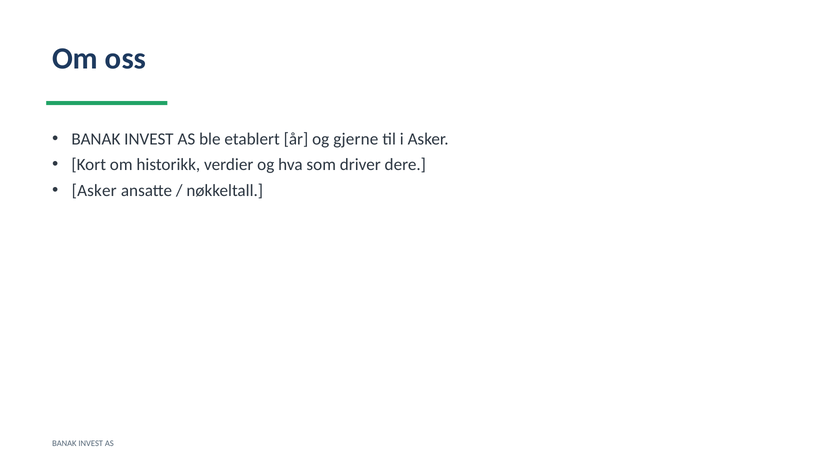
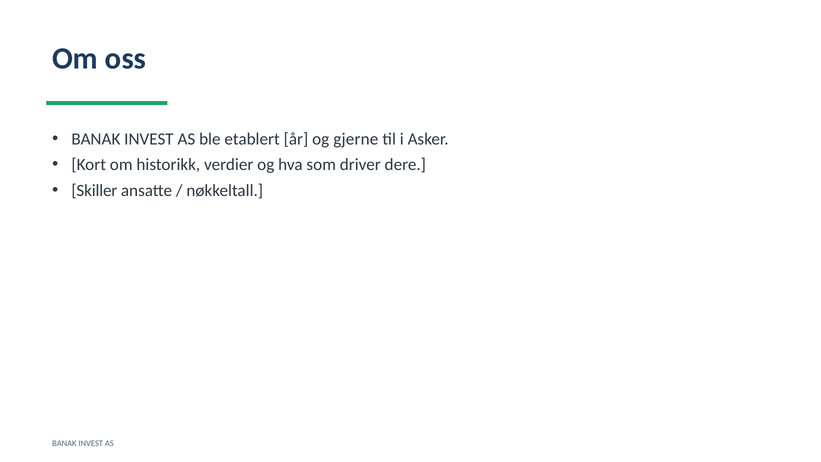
Asker: Asker -> Skiller (94, 190)
